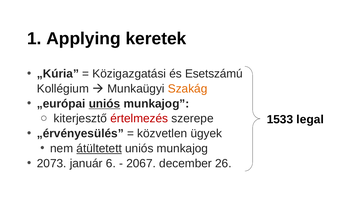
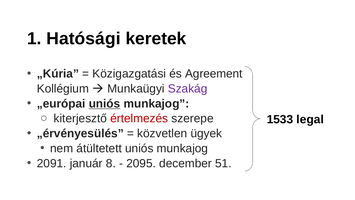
Applying: Applying -> Hatósági (83, 39)
Esetszámú: Esetszámú -> Agreement (214, 74)
Szakág colour: orange -> purple (188, 89)
átültetett underline: present -> none (99, 148)
2073: 2073 -> 2091 (52, 163)
6: 6 -> 8 (111, 163)
2067: 2067 -> 2095 (141, 163)
26: 26 -> 51 (223, 163)
